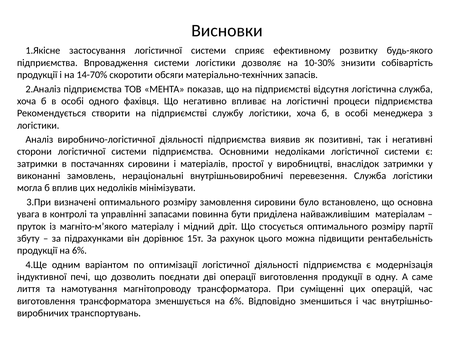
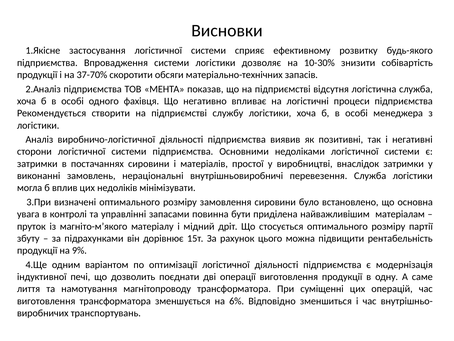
14-70%: 14-70% -> 37-70% (92, 75)
продукції на 6%: 6% -> 9% (79, 250)
